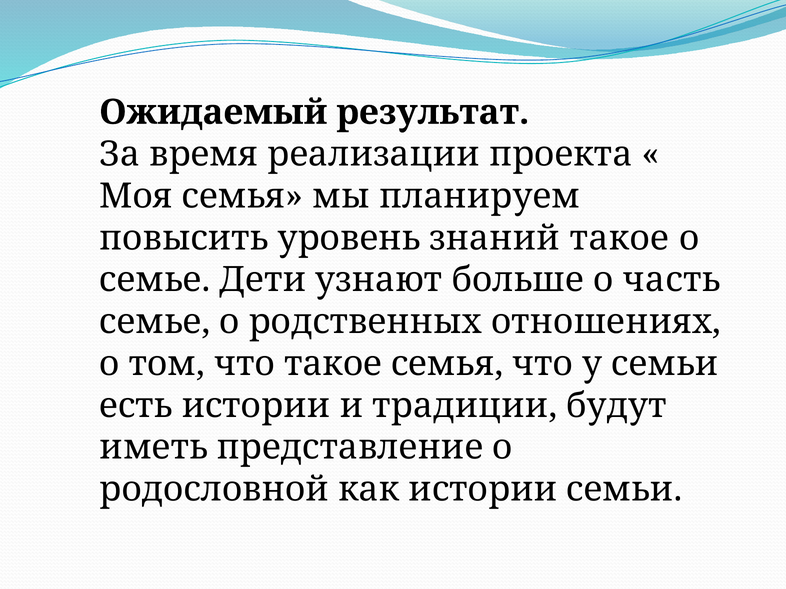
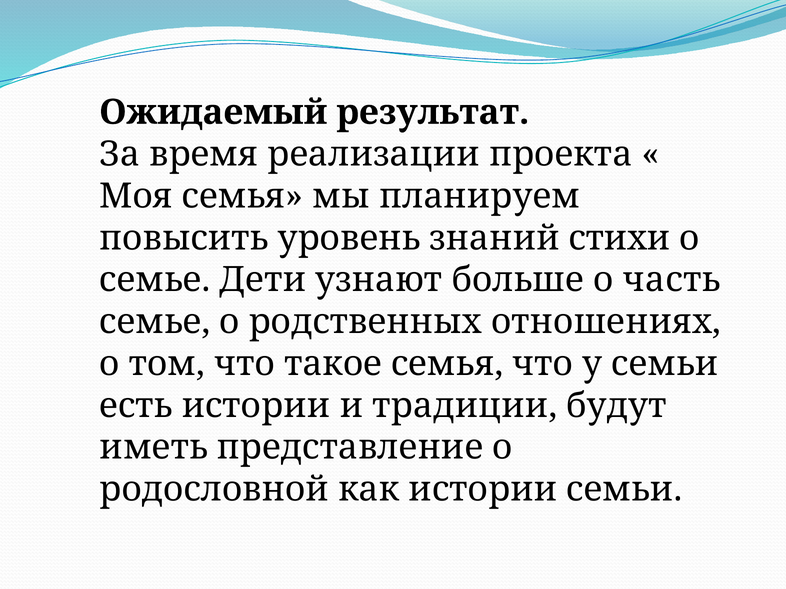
знаний такое: такое -> стихи (620, 238)
